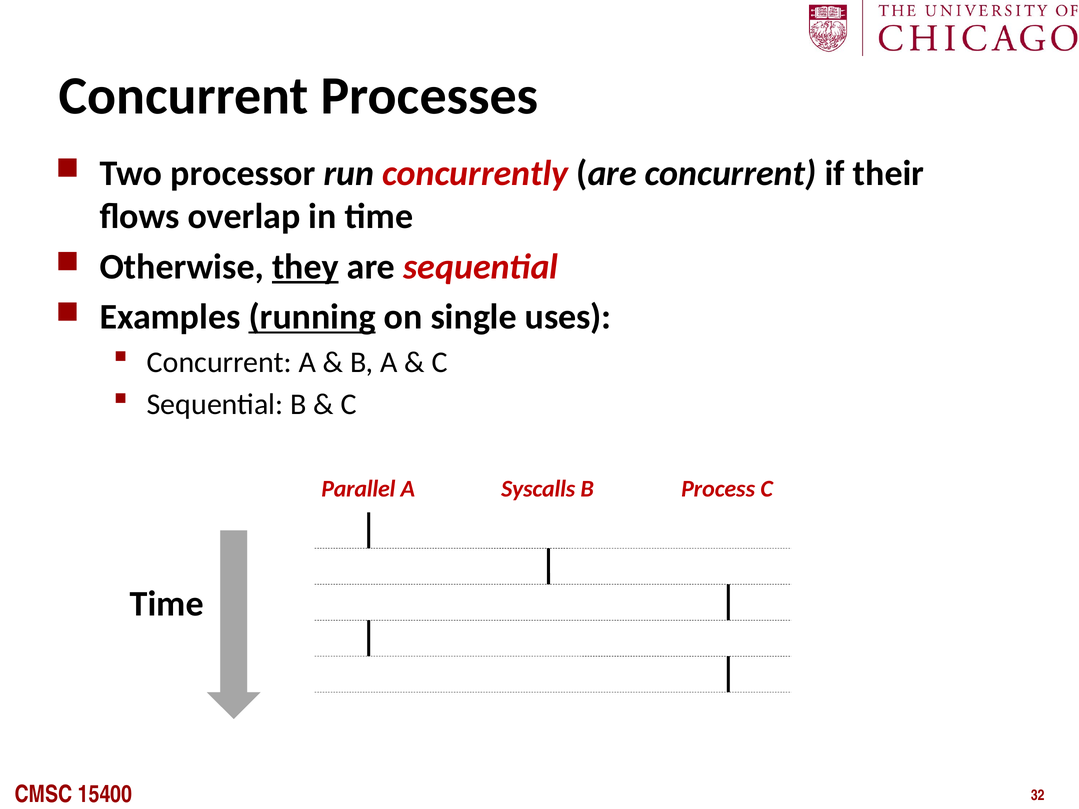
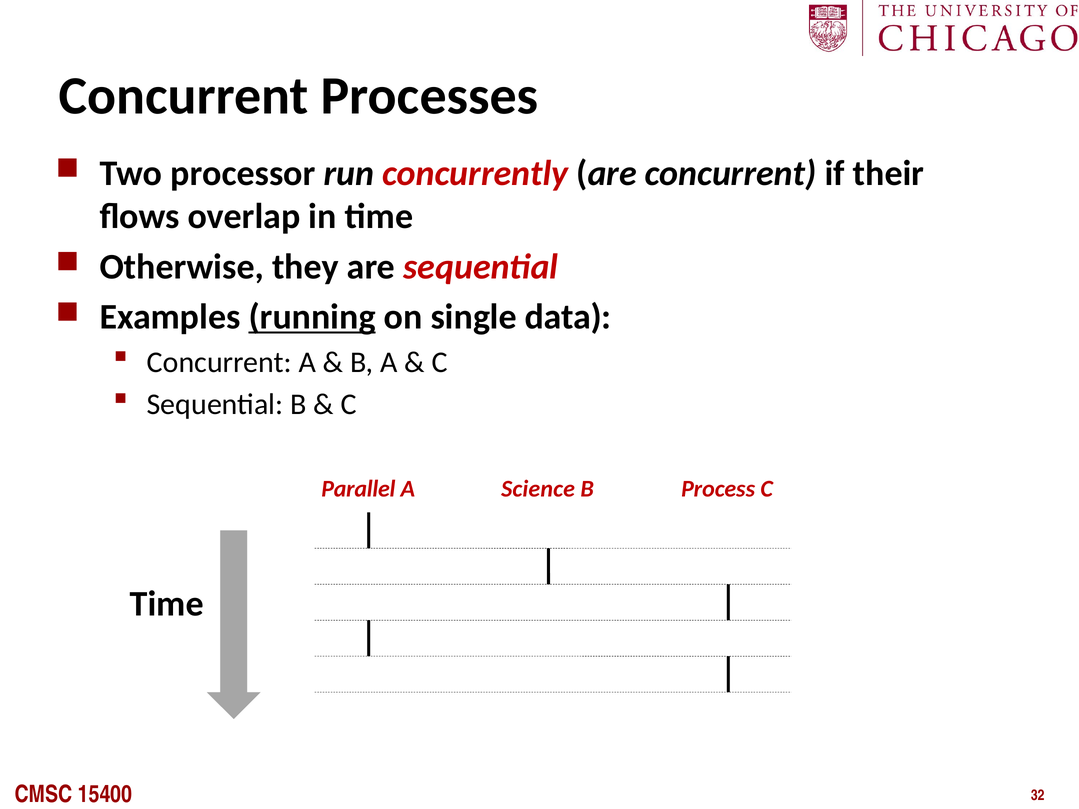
they underline: present -> none (305, 267)
uses: uses -> data (568, 317)
Syscalls: Syscalls -> Science (538, 489)
